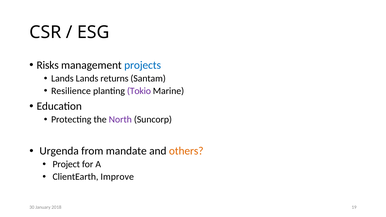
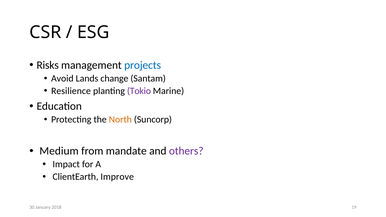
Lands: Lands -> Avoid (62, 79)
returns: returns -> change (114, 79)
North colour: purple -> orange (120, 120)
Urgenda: Urgenda -> Medium (59, 151)
others colour: orange -> purple (186, 151)
Project: Project -> Impact (66, 164)
